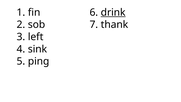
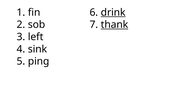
thank underline: none -> present (114, 25)
